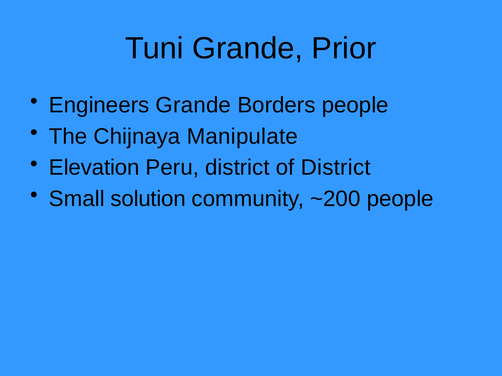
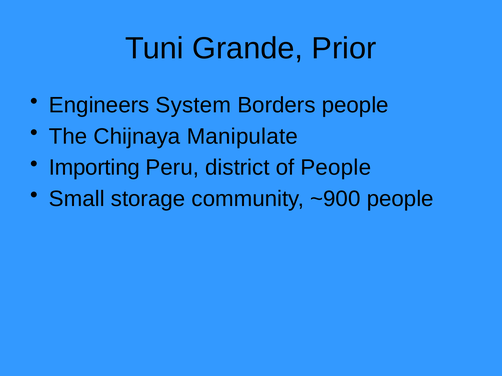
Engineers Grande: Grande -> System (193, 105)
Elevation: Elevation -> Importing (94, 168)
of District: District -> People (336, 168)
solution: solution -> storage (148, 199)
~200: ~200 -> ~900 (335, 199)
